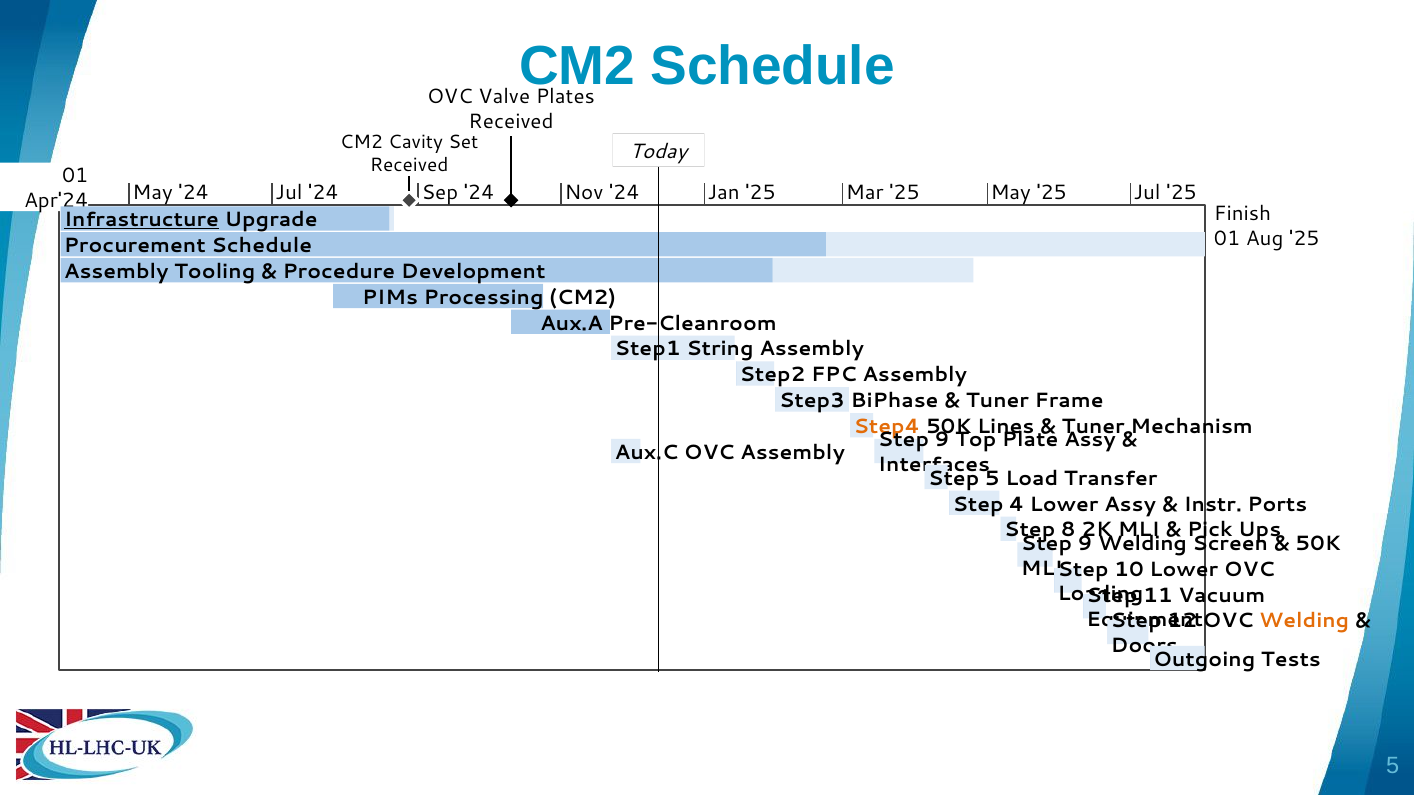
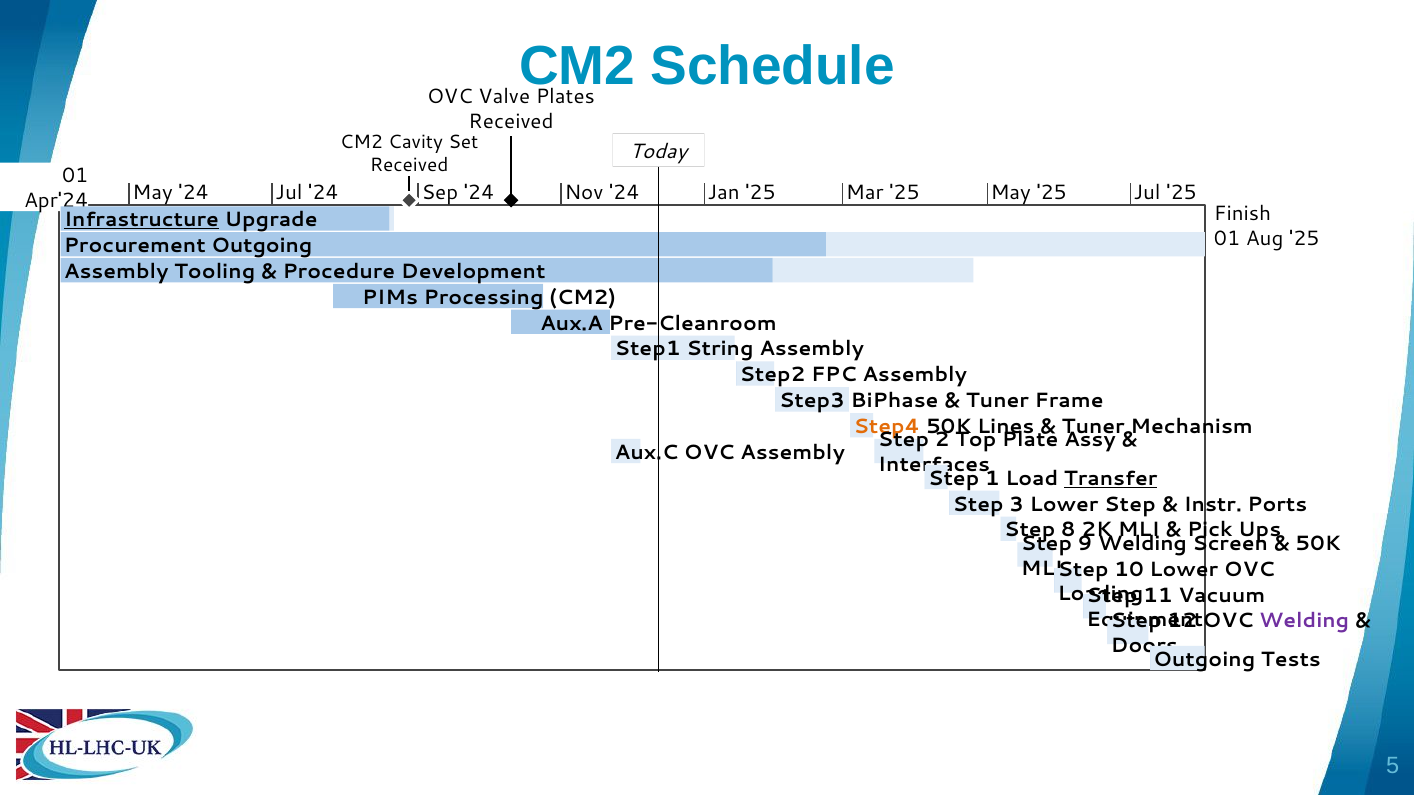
Procurement Schedule: Schedule -> Outgoing (262, 246)
9: 9 -> 2 (942, 440)
Step 5: 5 -> 1 (992, 479)
Transfer underline: none -> present (1111, 479)
4: 4 -> 3 (1017, 504)
Lower Assy: Assy -> Step (1130, 504)
Welding colour: orange -> purple (1304, 621)
